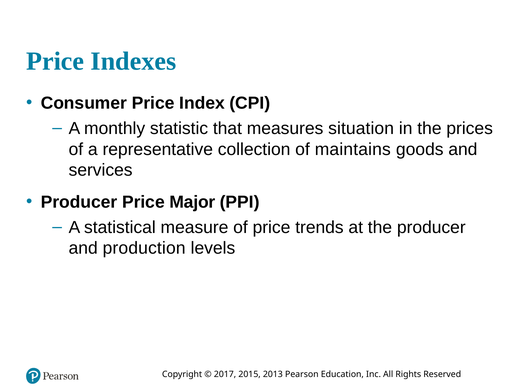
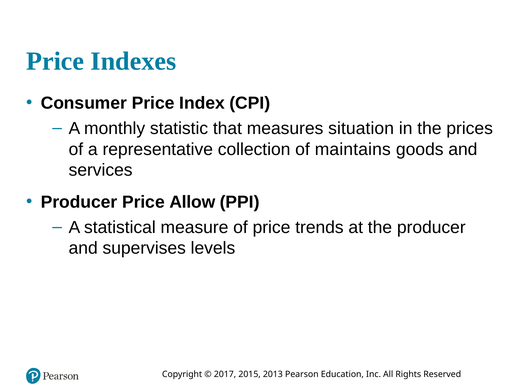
Major: Major -> Allow (192, 202)
production: production -> supervises (144, 248)
